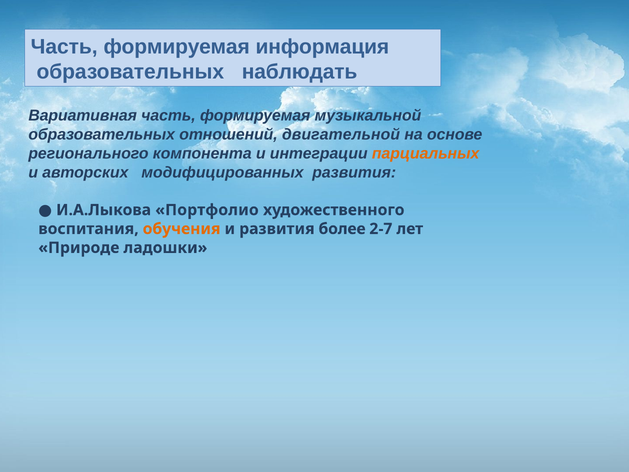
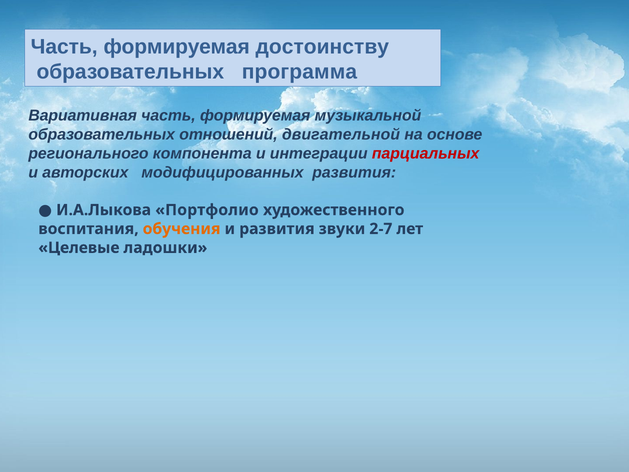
информация: информация -> достоинству (322, 47)
наблюдать: наблюдать -> программа (299, 72)
парциальных colour: orange -> red (426, 153)
более: более -> звуки (342, 229)
Природе: Природе -> Целевые (79, 248)
